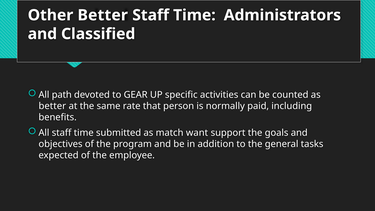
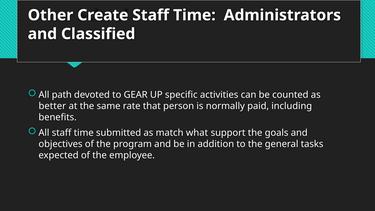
Other Better: Better -> Create (103, 15)
want: want -> what (197, 133)
